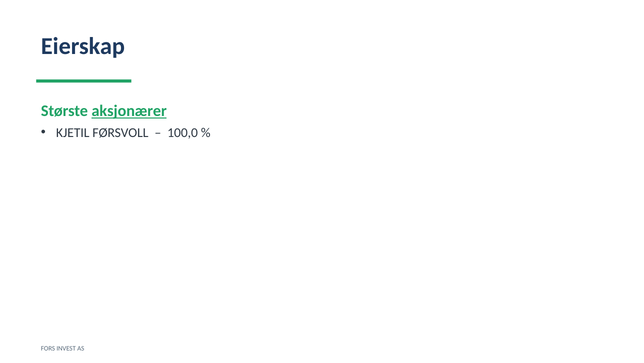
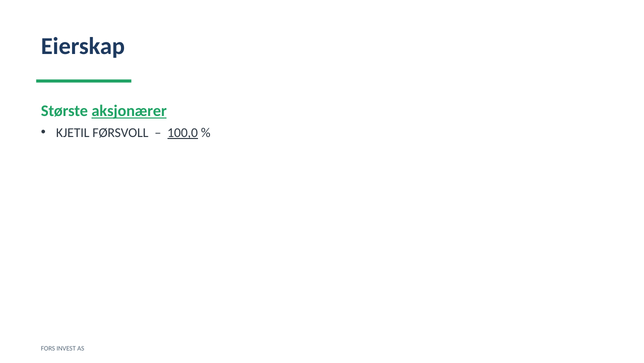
100,0 underline: none -> present (183, 132)
